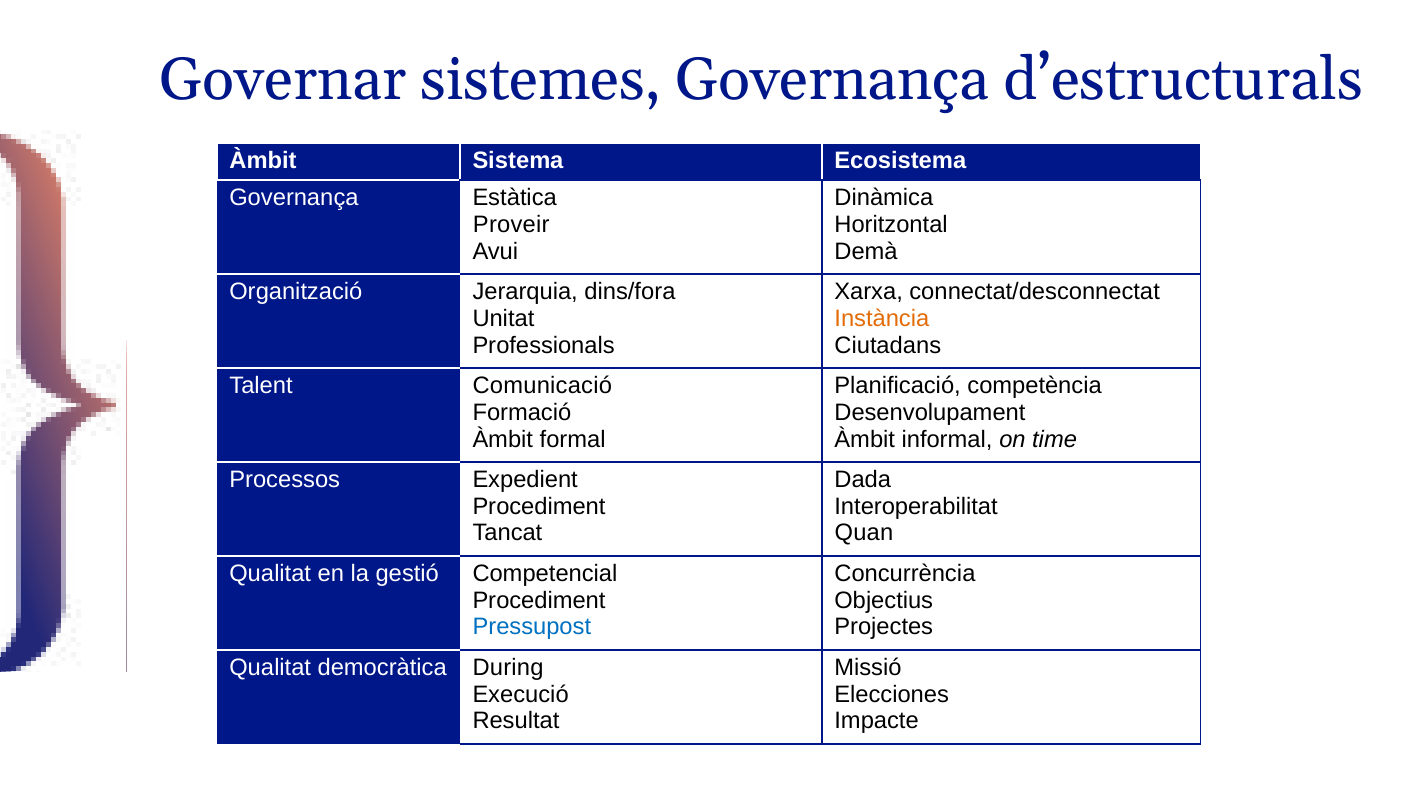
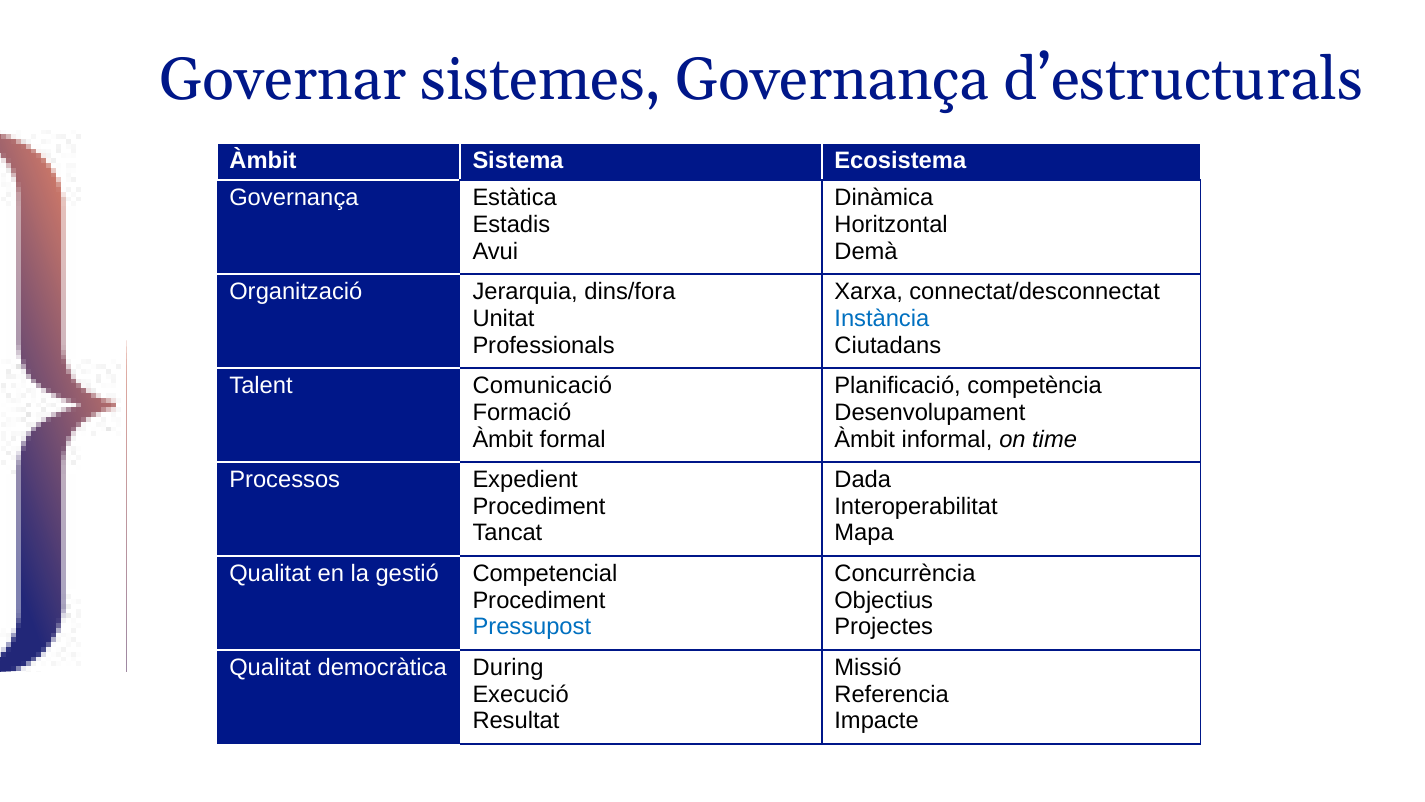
Proveir: Proveir -> Estadis (511, 225)
Instància colour: orange -> blue (882, 318)
Quan: Quan -> Mapa (864, 533)
Elecciones: Elecciones -> Referencia (892, 694)
